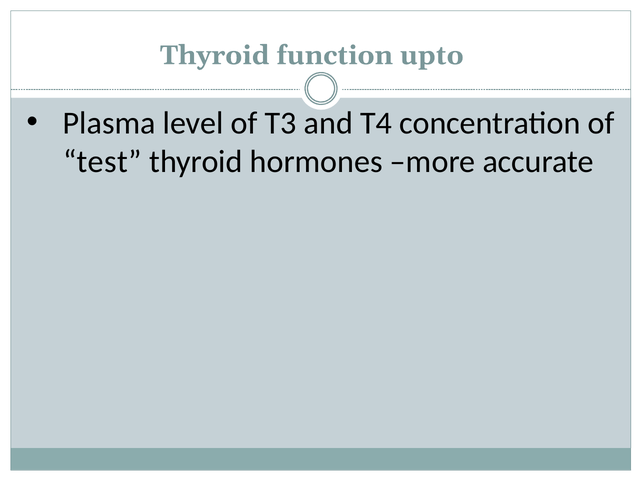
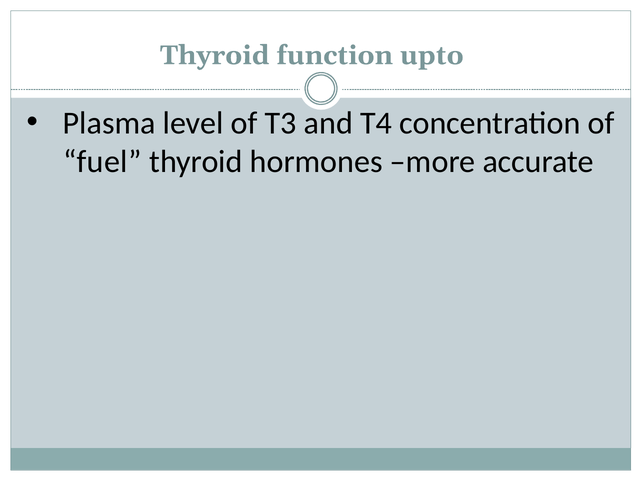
test: test -> fuel (102, 162)
